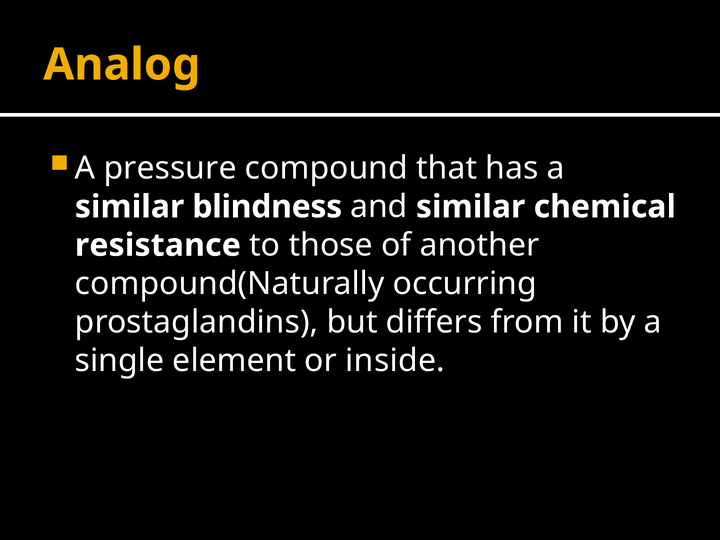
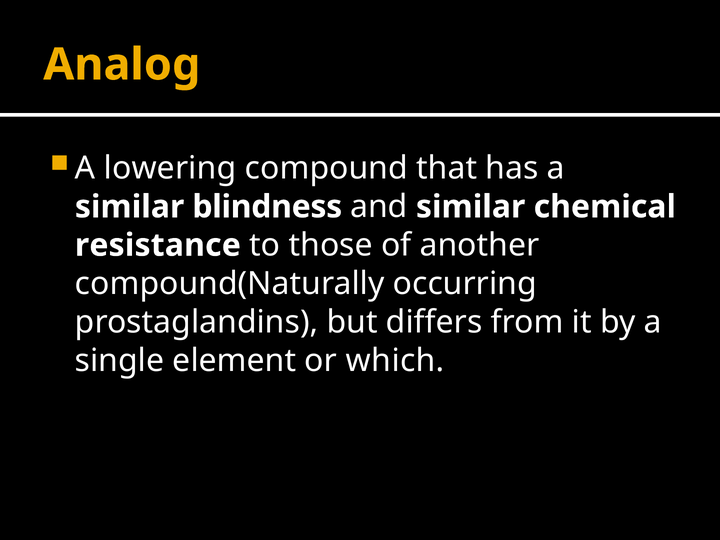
pressure: pressure -> lowering (170, 168)
inside: inside -> which (395, 360)
